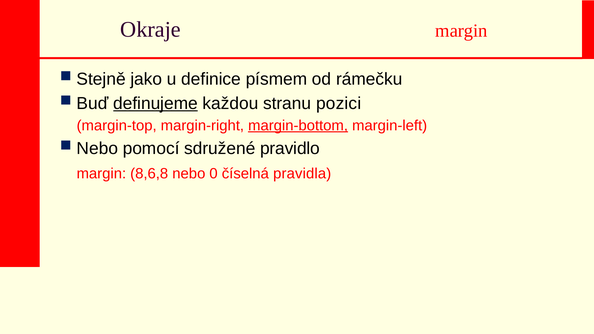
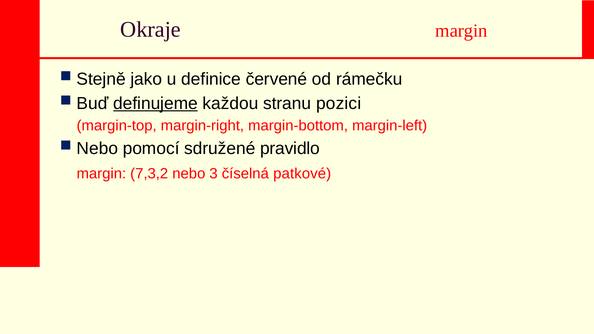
písmem: písmem -> červené (276, 79)
margin-bottom underline: present -> none (298, 126)
8,6,8: 8,6,8 -> 7,3,2 (149, 174)
0: 0 -> 3 (214, 174)
pravidla: pravidla -> patkové (302, 174)
